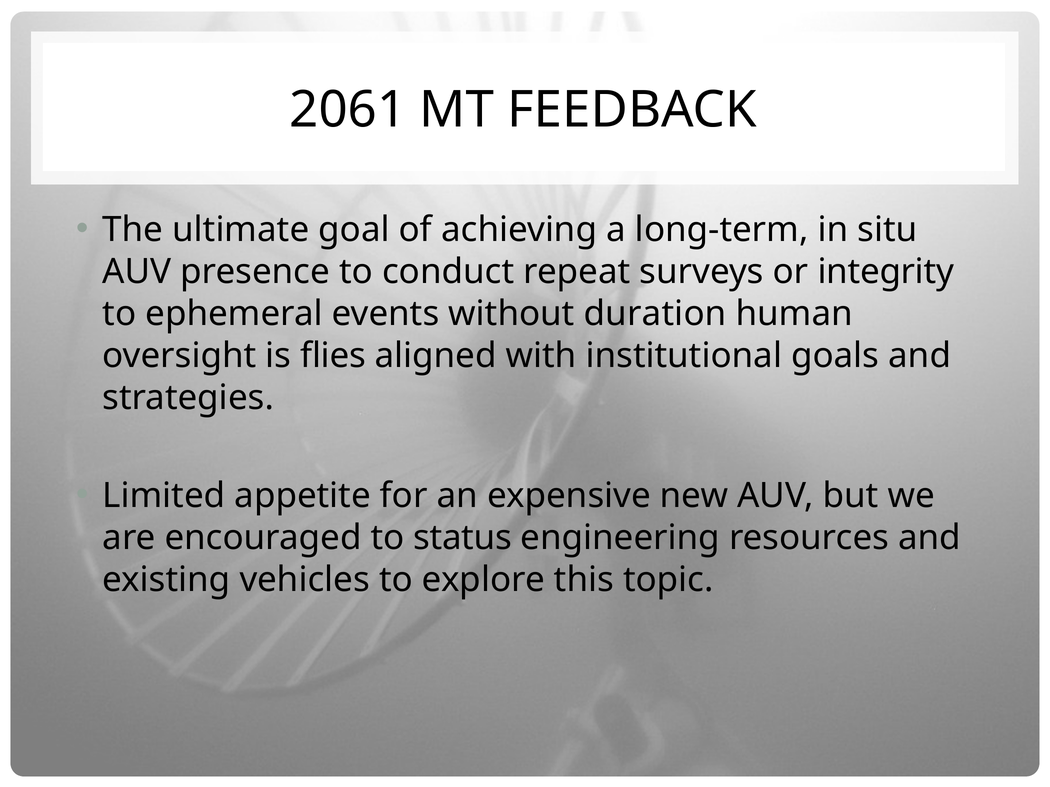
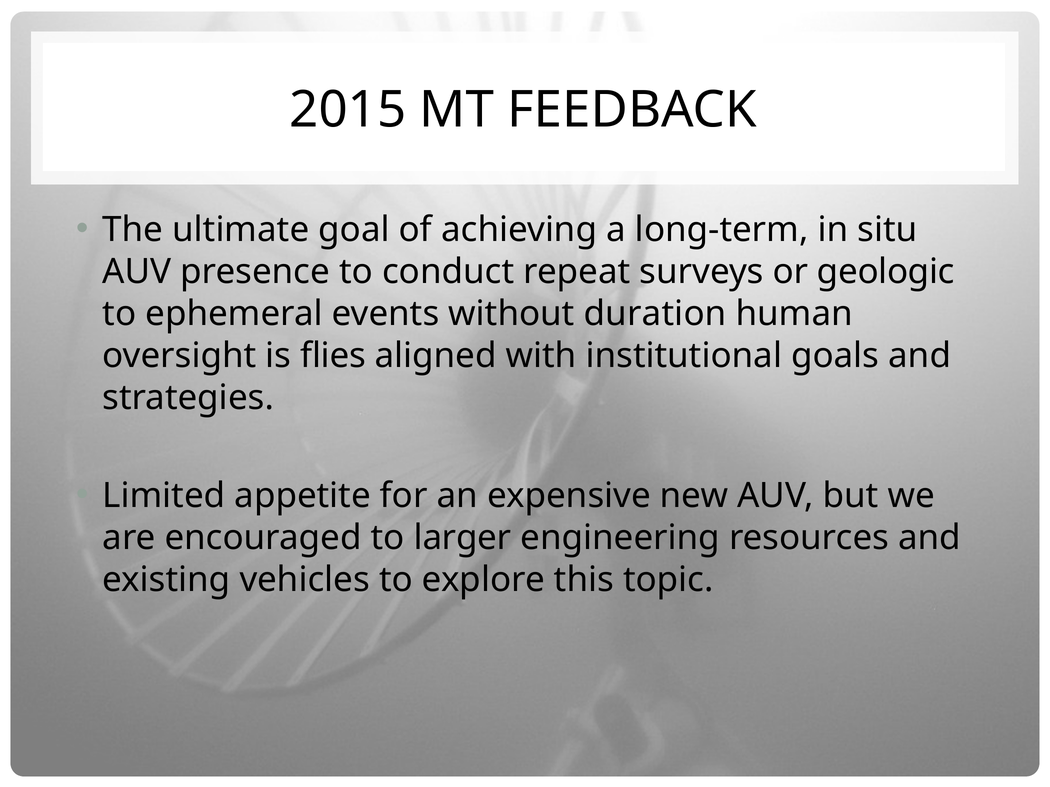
2061: 2061 -> 2015 (348, 110)
integrity: integrity -> geologic (886, 272)
status: status -> larger (463, 538)
